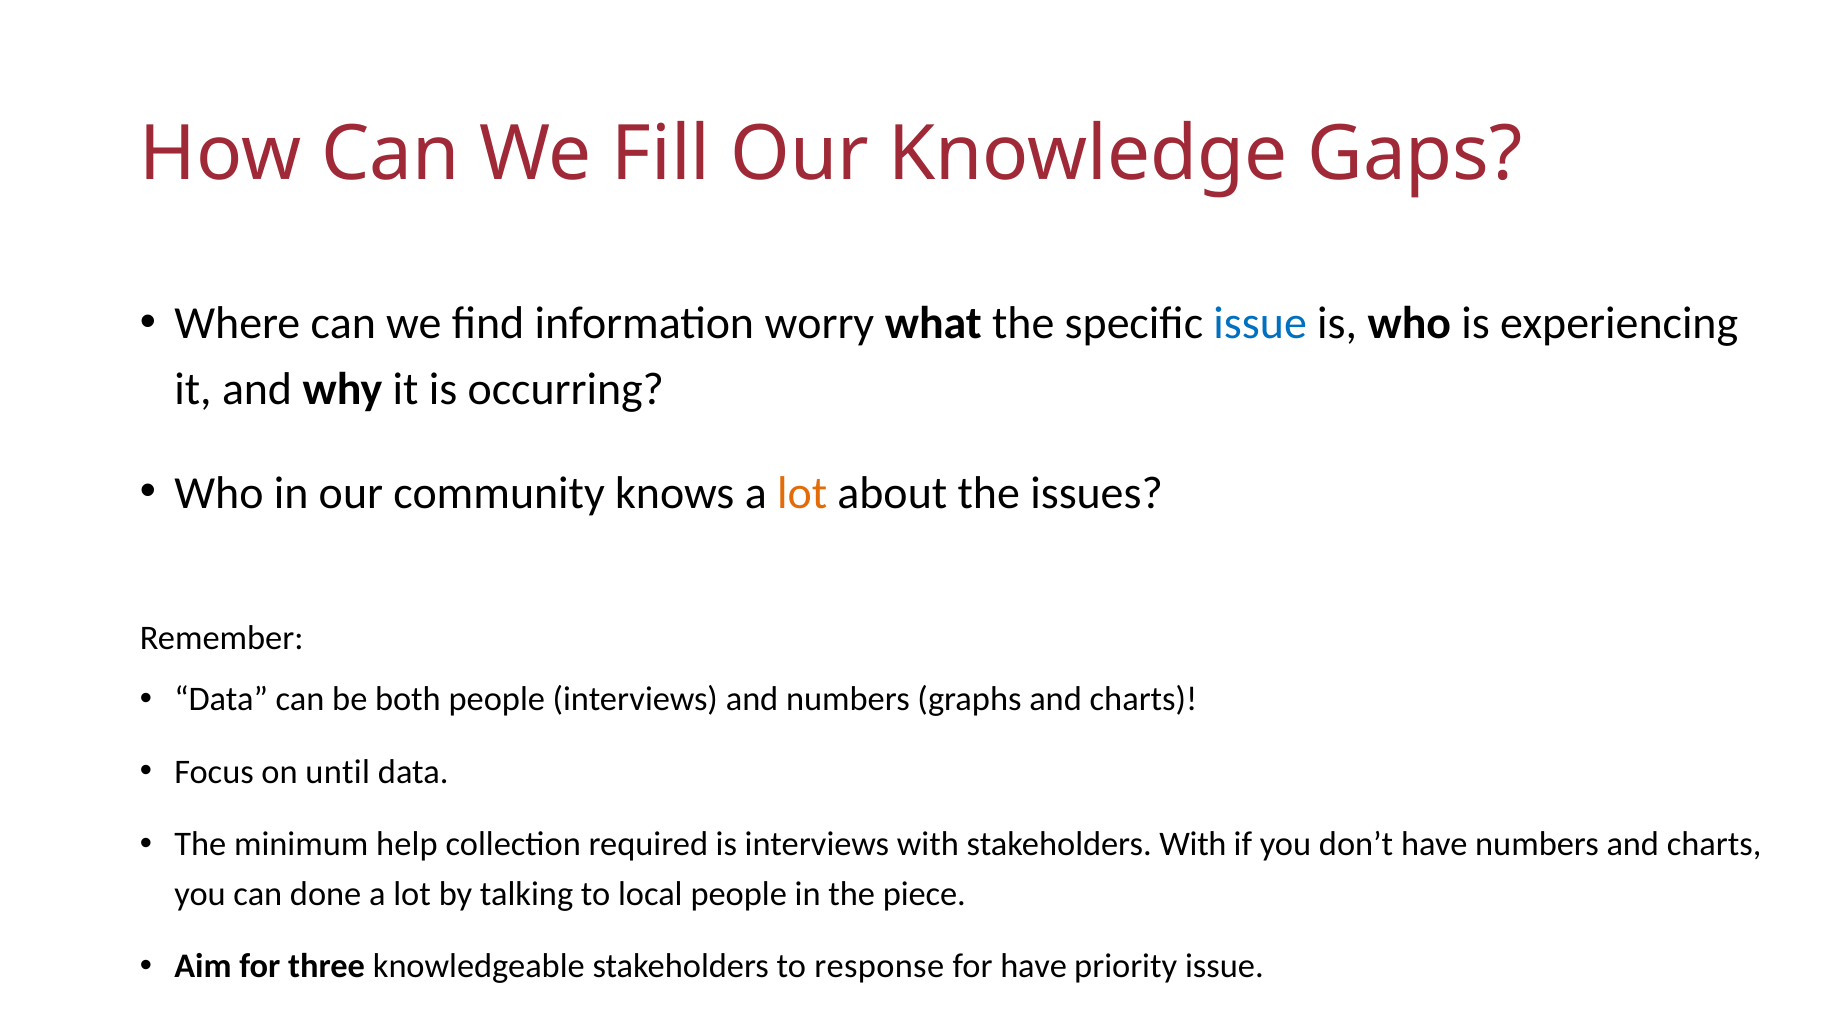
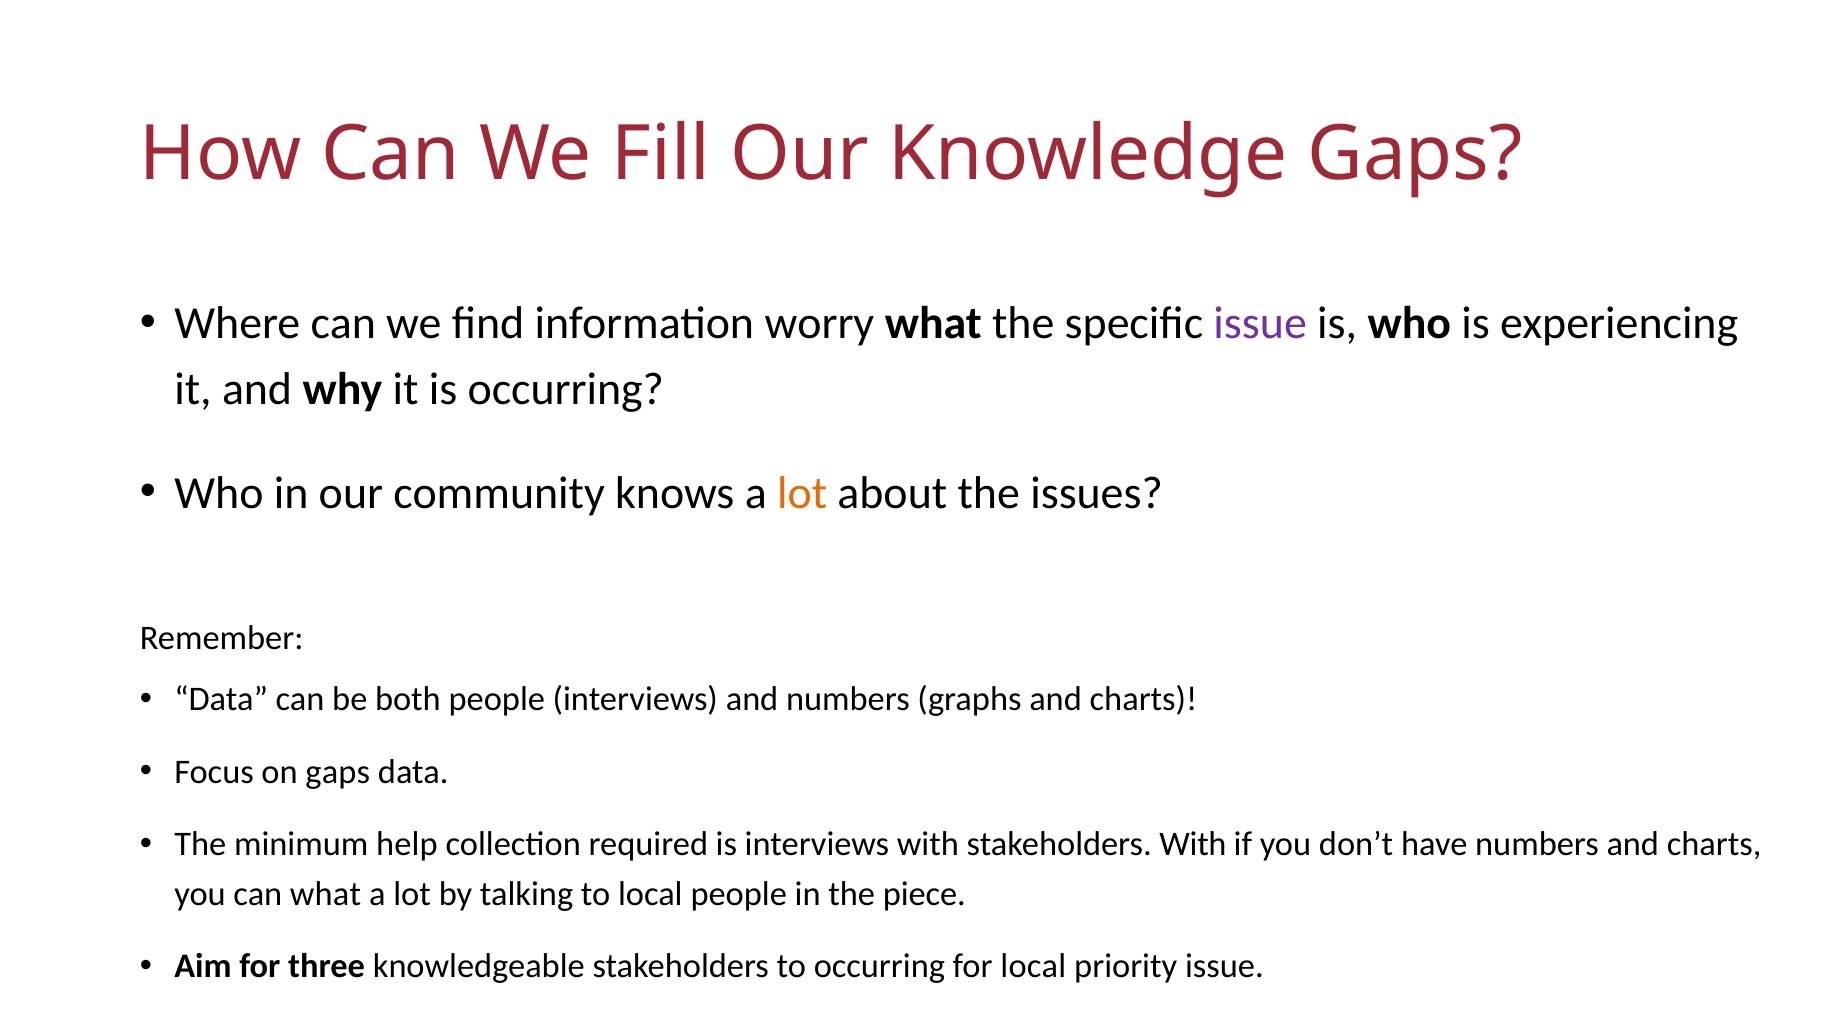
issue colour: blue -> purple (1260, 324)
on until: until -> gaps (338, 772)
can done: done -> what (326, 894)
to response: response -> occurring (879, 966)
for have: have -> local (1033, 966)
